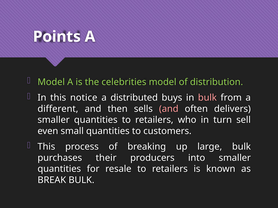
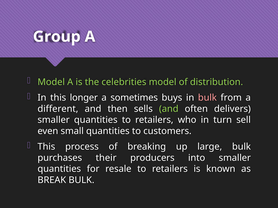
Points: Points -> Group (57, 37)
notice: notice -> longer (84, 98)
distributed: distributed -> sometimes (134, 98)
and colour: pink -> light green (169, 109)
